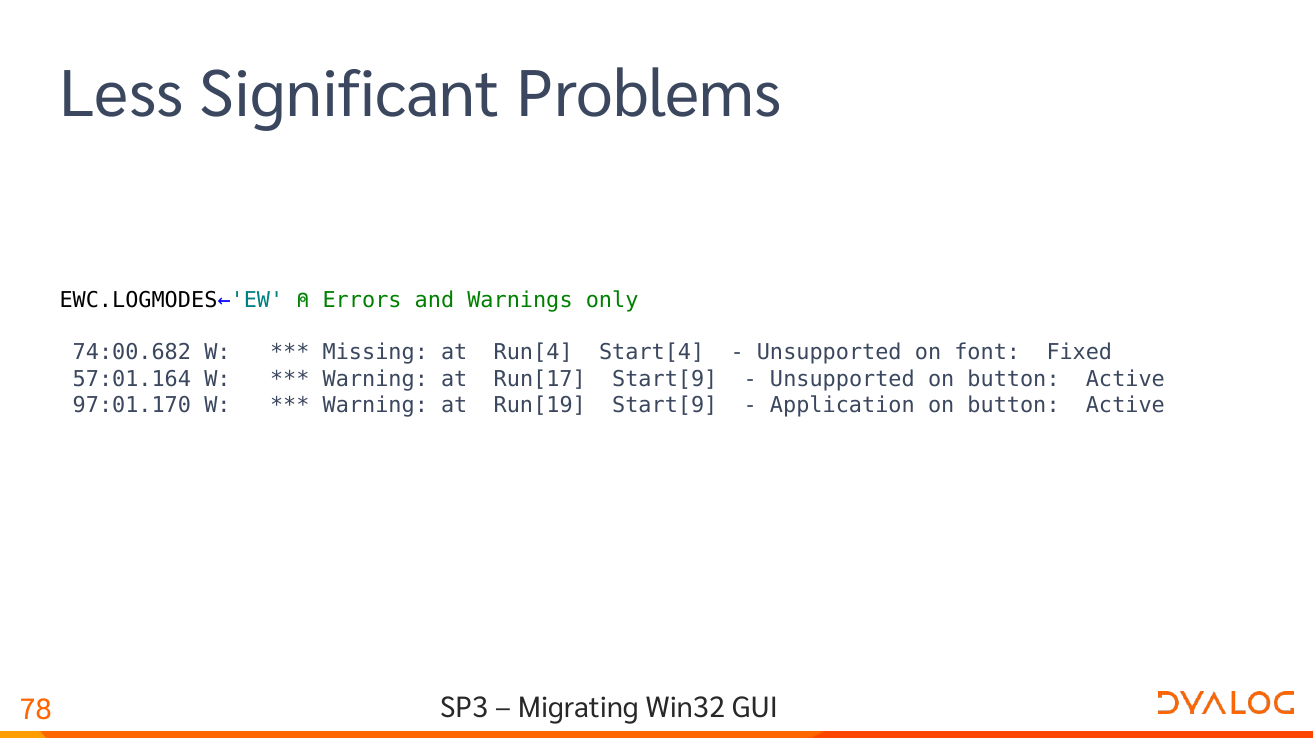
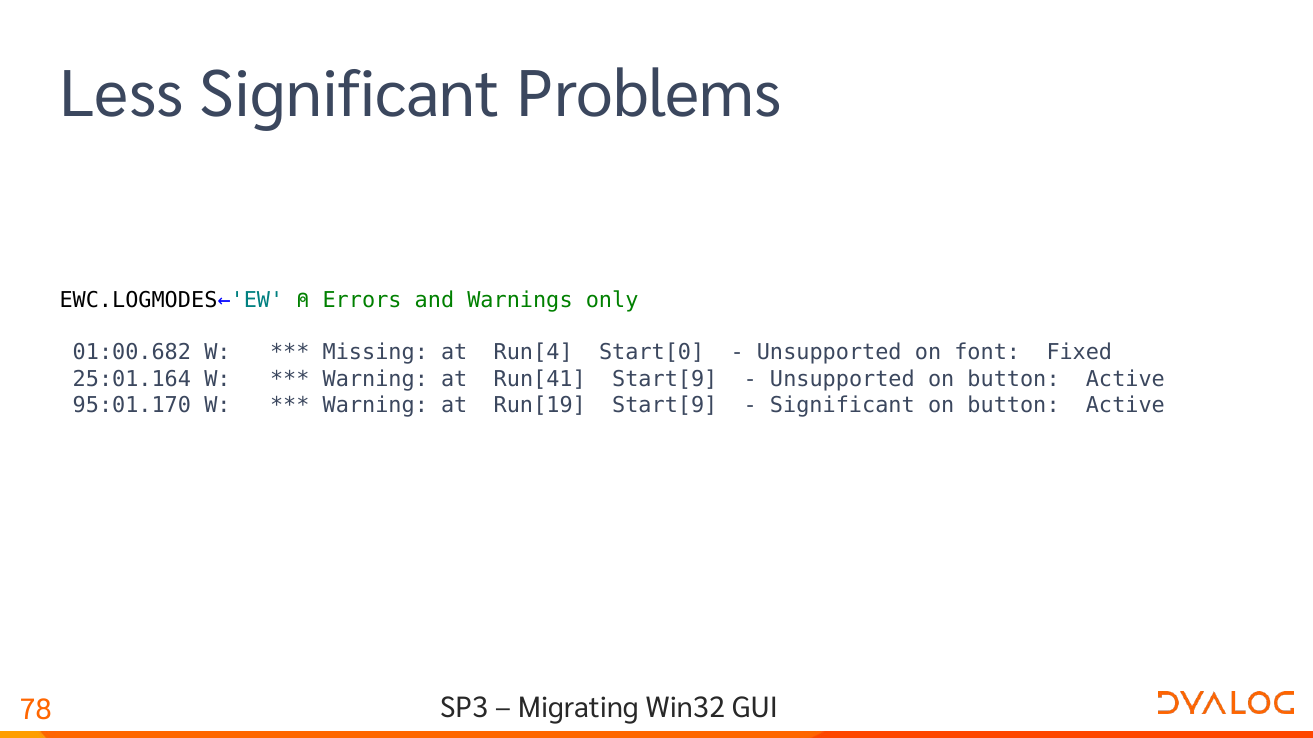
74:00.682: 74:00.682 -> 01:00.682 (132, 353)
Start[4: Start[4 -> Start[0 (652, 353)
57:01.164: 57:01.164 -> 25:01.164 (132, 379)
Run[17: Run[17 -> Run[41 (540, 379)
97:01.170: 97:01.170 -> 95:01.170 (132, 405)
Application: Application -> Significant (842, 405)
